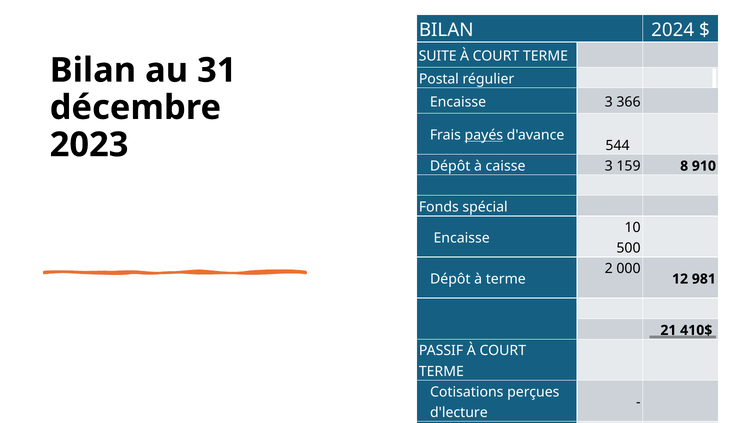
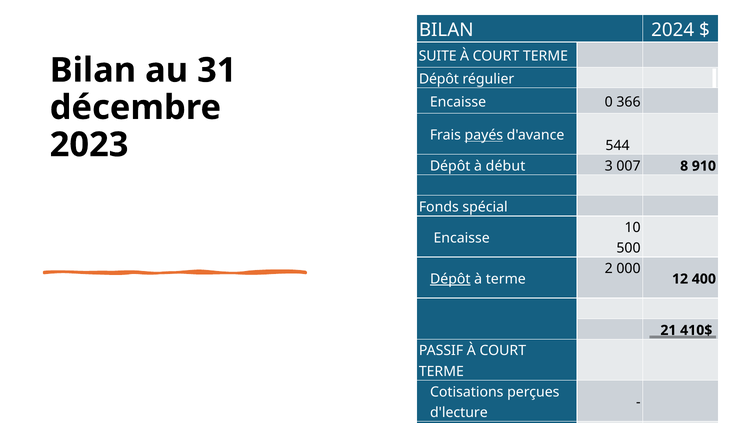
Postal: Postal -> Dépôt (439, 79)
Encaisse 3: 3 -> 0 (609, 102)
caisse: caisse -> début (506, 166)
159: 159 -> 007 (628, 166)
Dépôt underline: none -> present (450, 279)
981: 981 -> 400 (704, 279)
